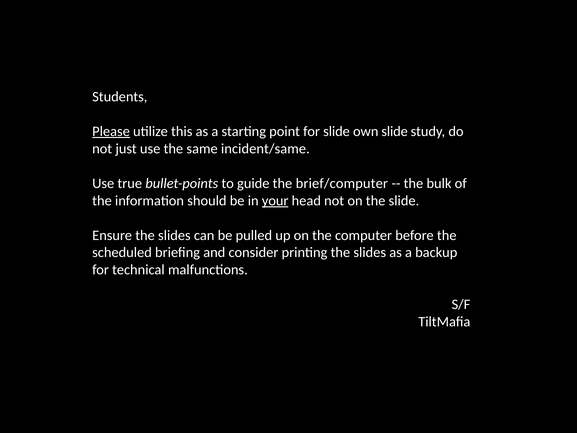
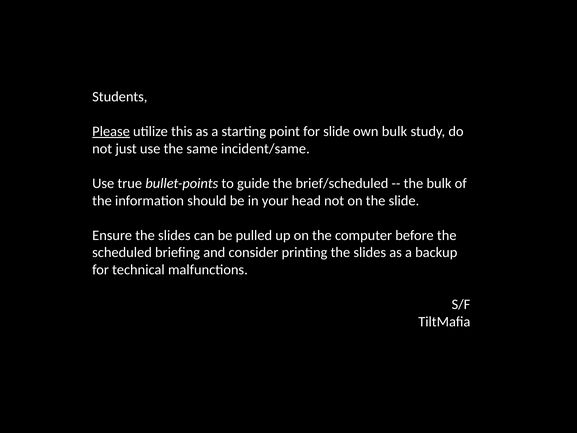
own slide: slide -> bulk (394, 131)
brief/computer: brief/computer -> brief/scheduled (342, 183)
your underline: present -> none (275, 200)
